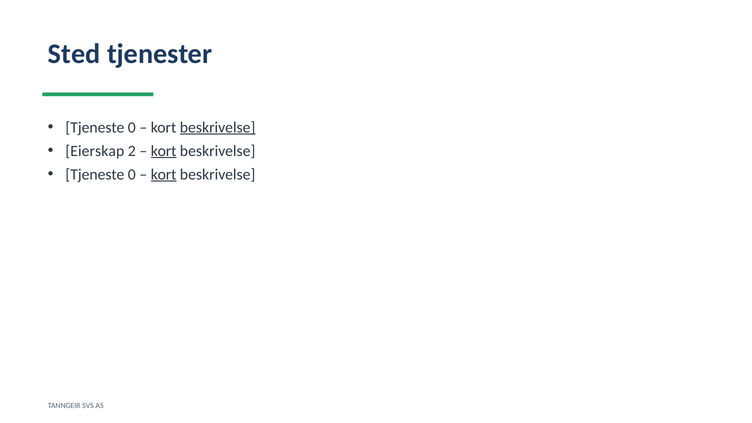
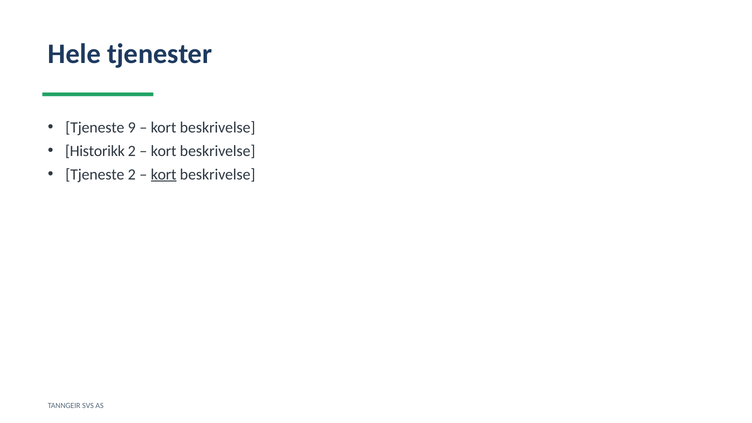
Sted: Sted -> Hele (74, 54)
0: 0 -> 9 (132, 127)
beskrivelse underline: present -> none (218, 127)
Eierskap: Eierskap -> Historikk (95, 151)
kort underline: present -> none (164, 151)
0: 0 -> 2 (132, 174)
